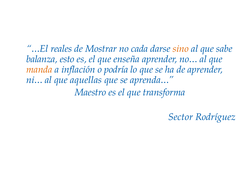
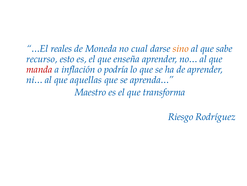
Mostrar: Mostrar -> Moneda (101, 48)
cada: cada -> cual (139, 48)
balanza: balanza -> recurso (42, 59)
manda colour: orange -> red (39, 69)
Sector: Sector -> Riesgo (181, 116)
